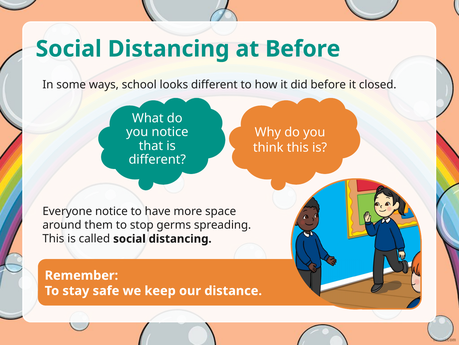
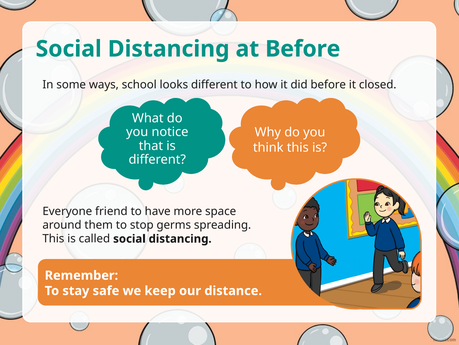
Everyone notice: notice -> friend (111, 211)
